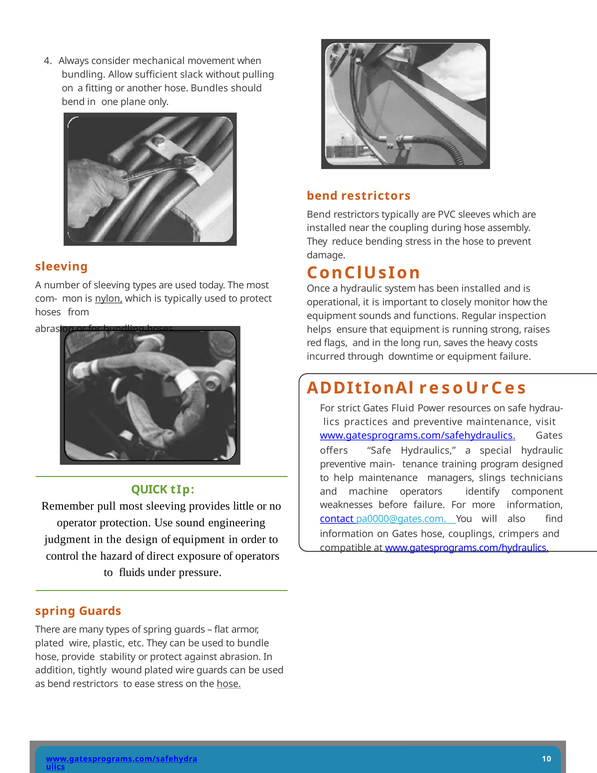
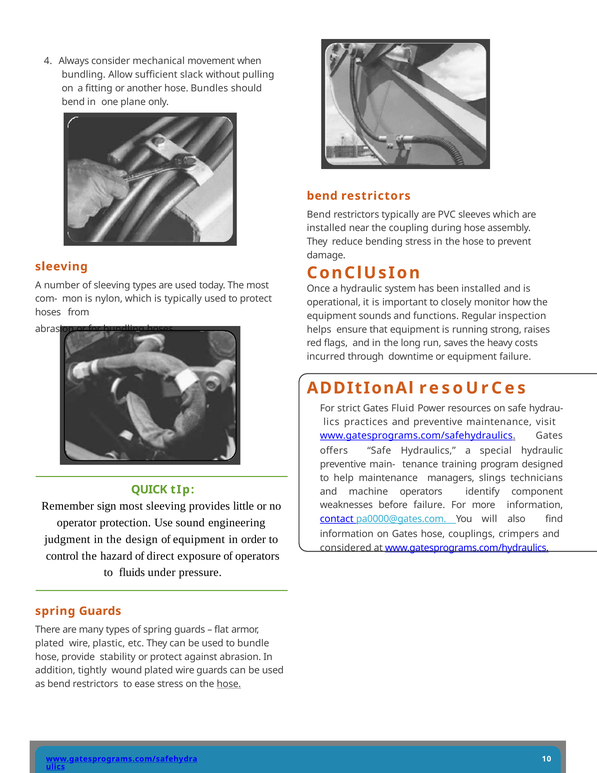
nylon underline: present -> none (109, 299)
pull: pull -> sign (107, 506)
compatible: compatible -> considered (346, 548)
